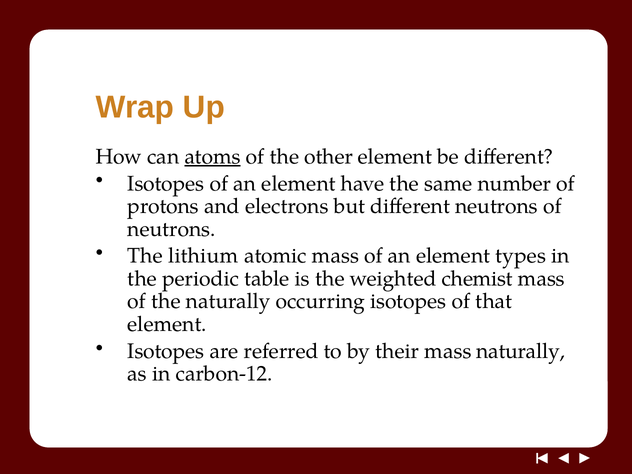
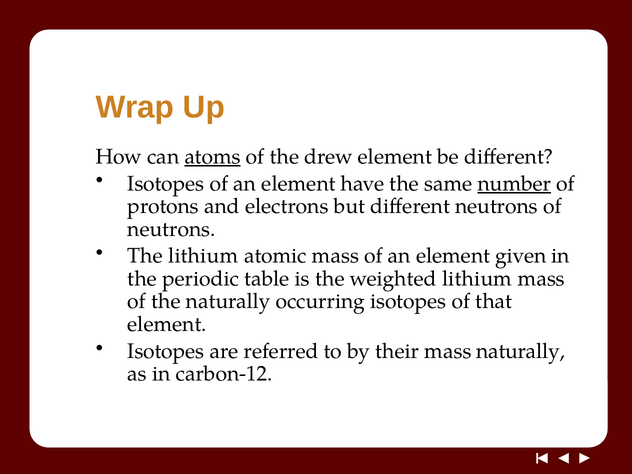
other: other -> drew (329, 157)
number underline: none -> present (514, 184)
types: types -> given (521, 256)
weighted chemist: chemist -> lithium (477, 279)
